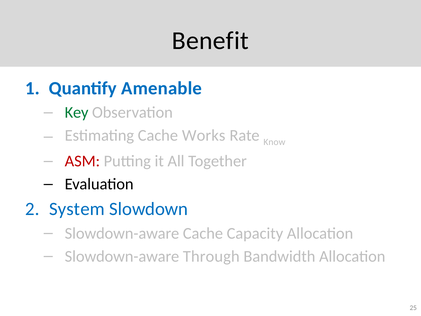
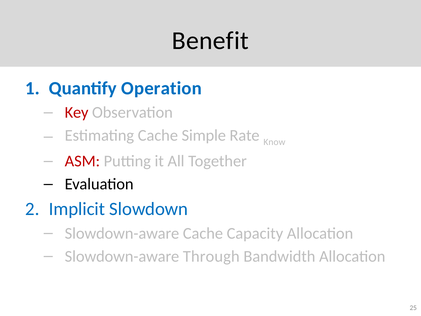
Amenable: Amenable -> Operation (162, 88)
Key colour: green -> red (77, 112)
Works: Works -> Simple (204, 135)
System: System -> Implicit (77, 209)
